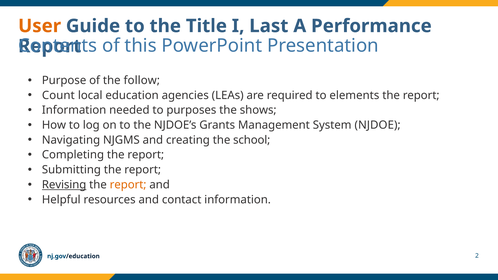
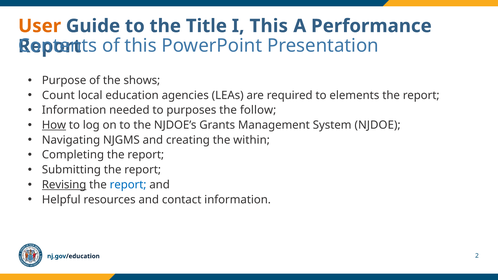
I Last: Last -> This (269, 26)
follow: follow -> shows (142, 80)
shows: shows -> follow (258, 110)
How underline: none -> present (54, 125)
school: school -> within (252, 140)
report colour: orange -> blue (128, 185)
